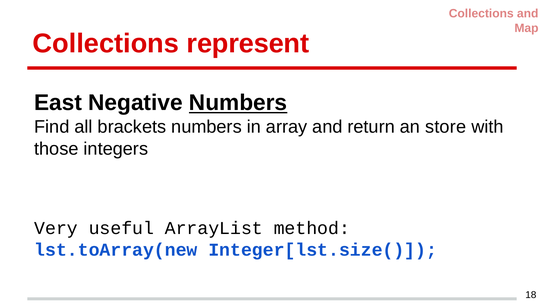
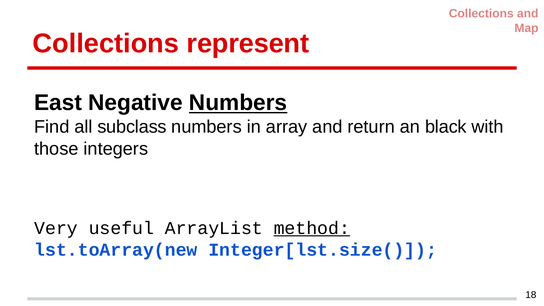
brackets: brackets -> subclass (132, 127)
store: store -> black (446, 127)
method underline: none -> present (312, 228)
